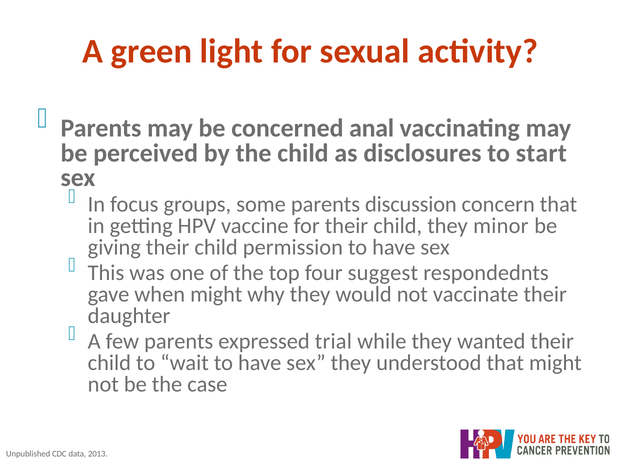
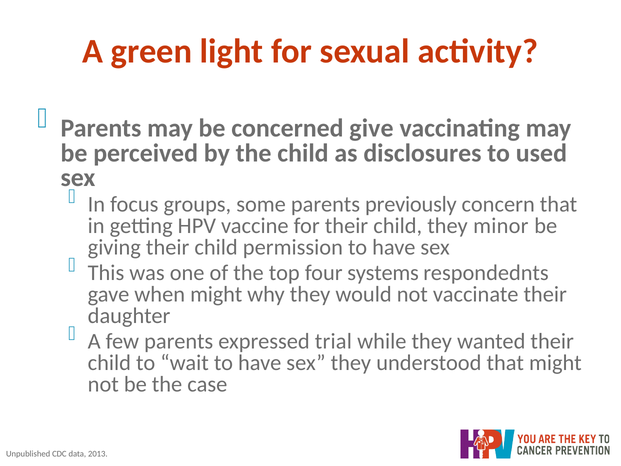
anal: anal -> give (371, 128)
start: start -> used (541, 153)
discussion: discussion -> previously (411, 204)
suggest: suggest -> systems (383, 273)
